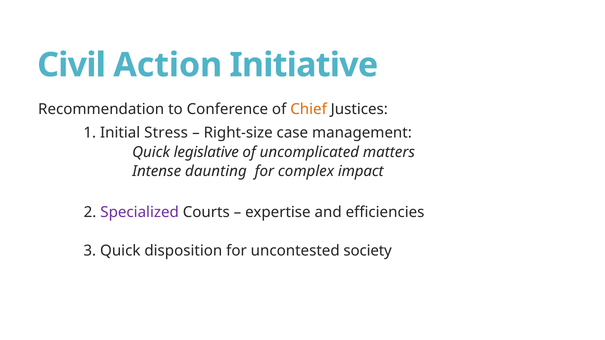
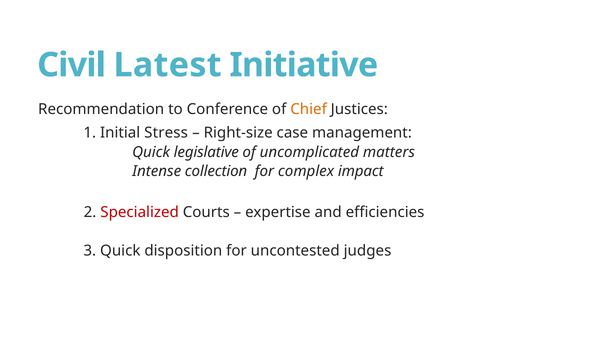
Action: Action -> Latest (168, 65)
daunting: daunting -> collection (216, 172)
Specialized colour: purple -> red (140, 213)
society: society -> judges (368, 251)
